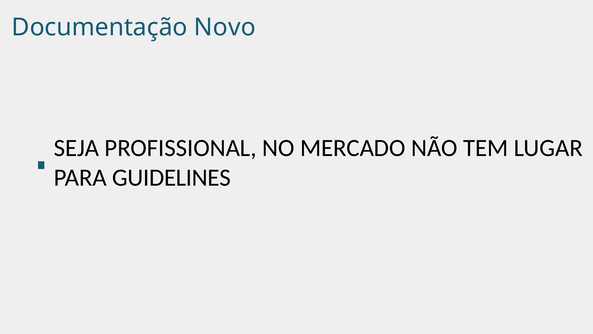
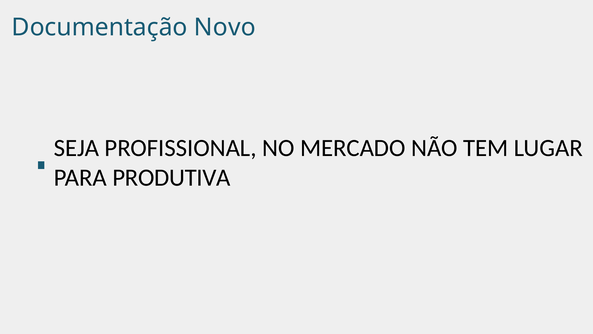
GUIDELINES: GUIDELINES -> PRODUTIVA (171, 177)
